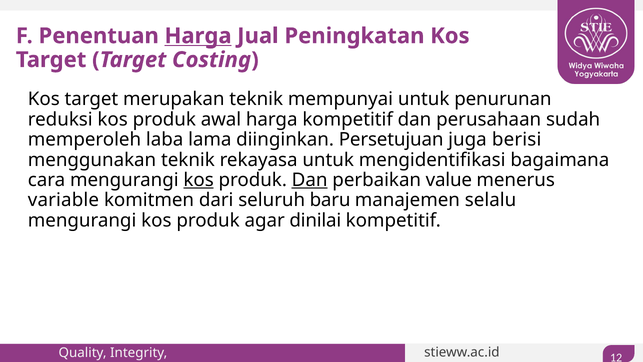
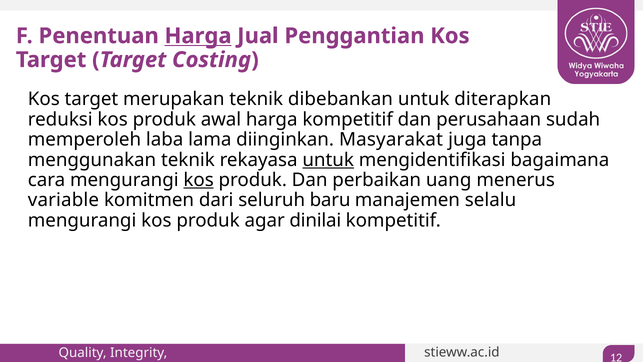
Peningkatan: Peningkatan -> Penggantian (354, 36)
mempunyai: mempunyai -> dibebankan (340, 99)
penurunan: penurunan -> diterapkan (503, 99)
Persetujuan: Persetujuan -> Masyarakat (391, 139)
berisi: berisi -> tanpa (517, 139)
untuk underline: none -> present (328, 160)
Dan underline: present -> none (310, 180)
value: value -> uang (449, 180)
